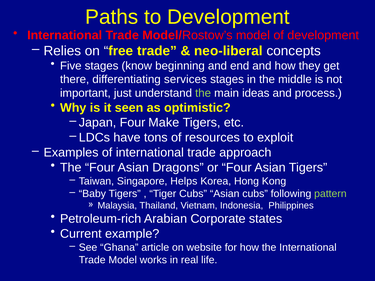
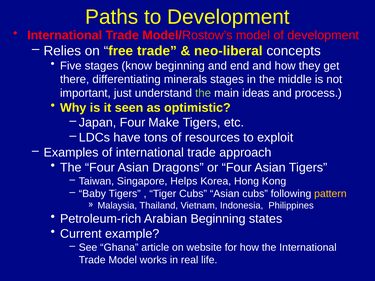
services: services -> minerals (185, 80)
pattern colour: light green -> yellow (330, 194)
Arabian Corporate: Corporate -> Beginning (218, 219)
